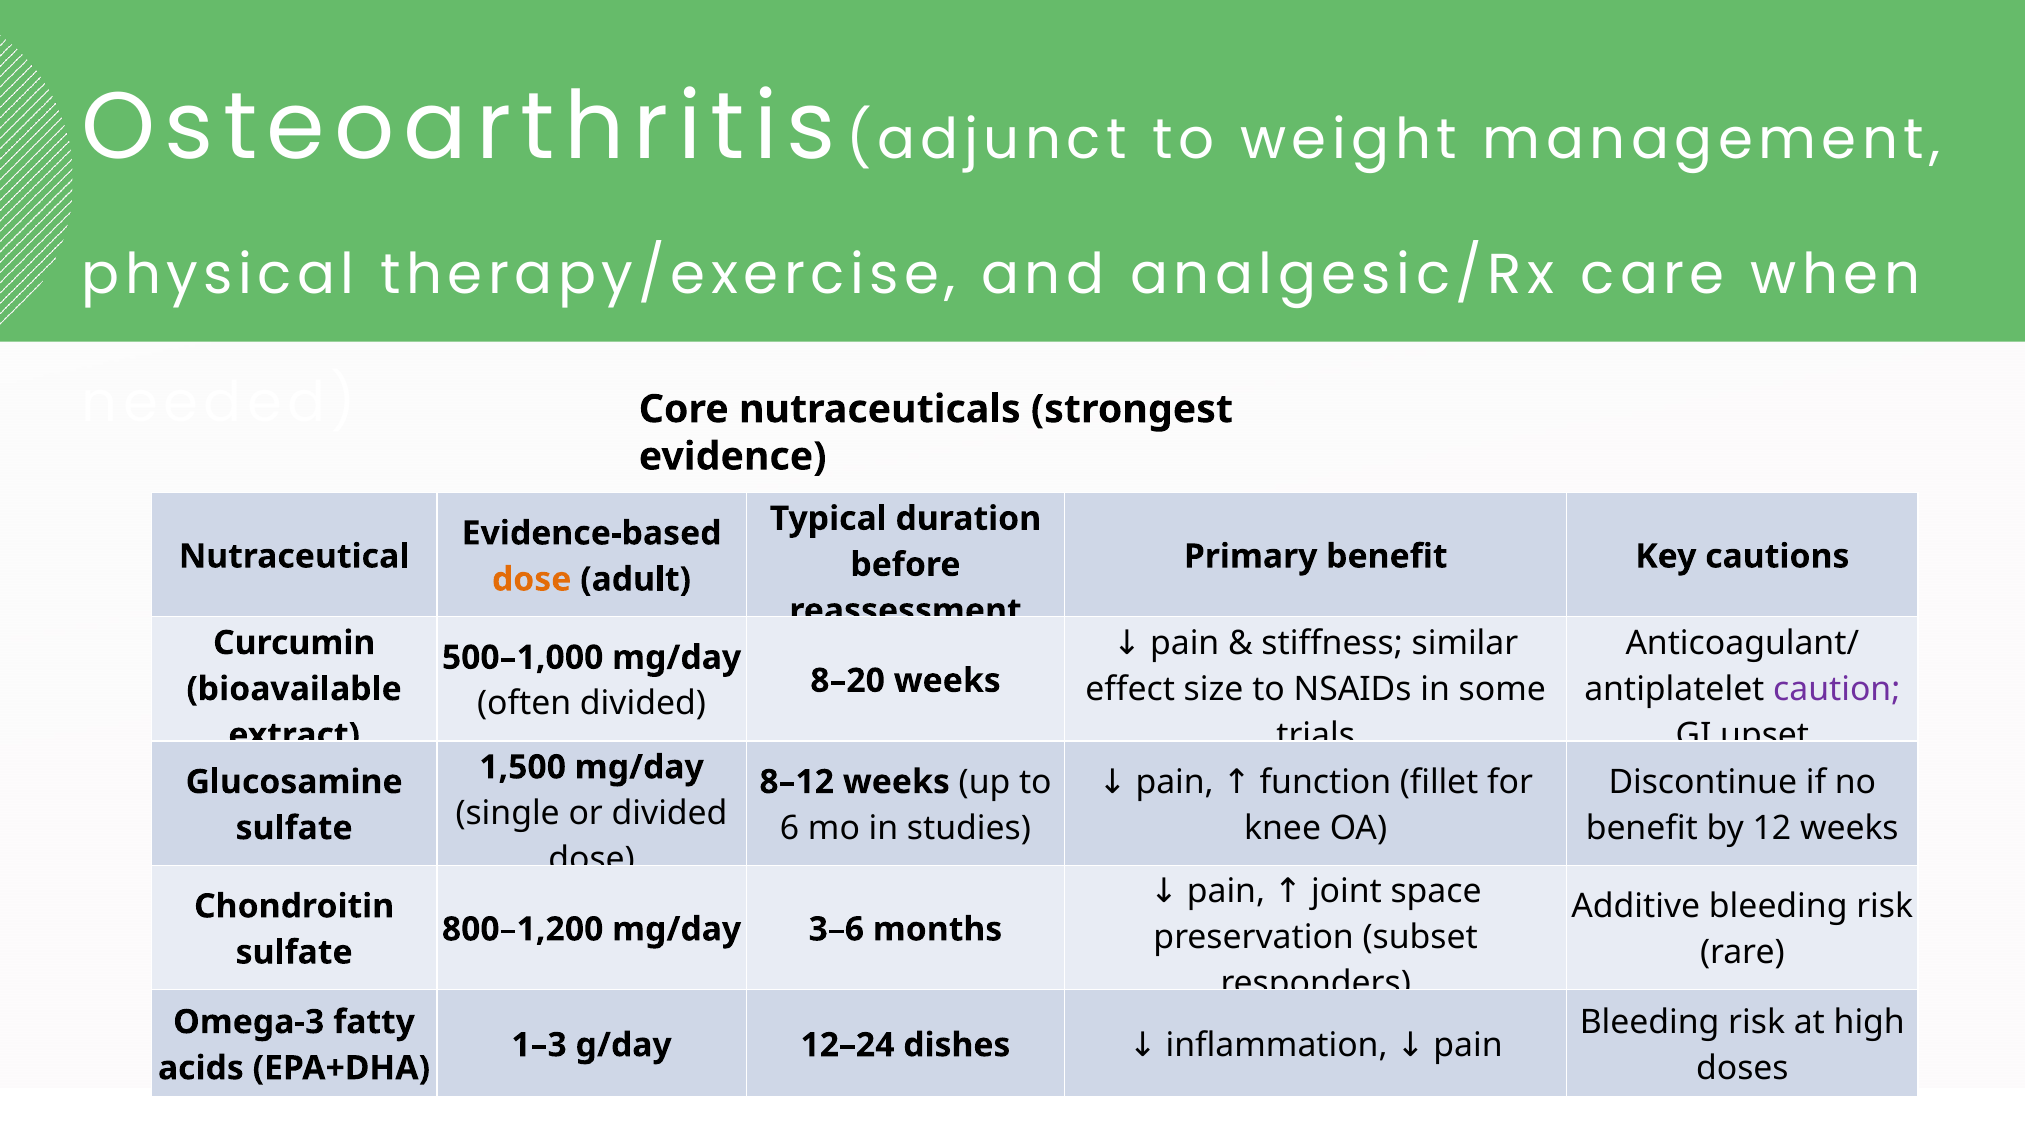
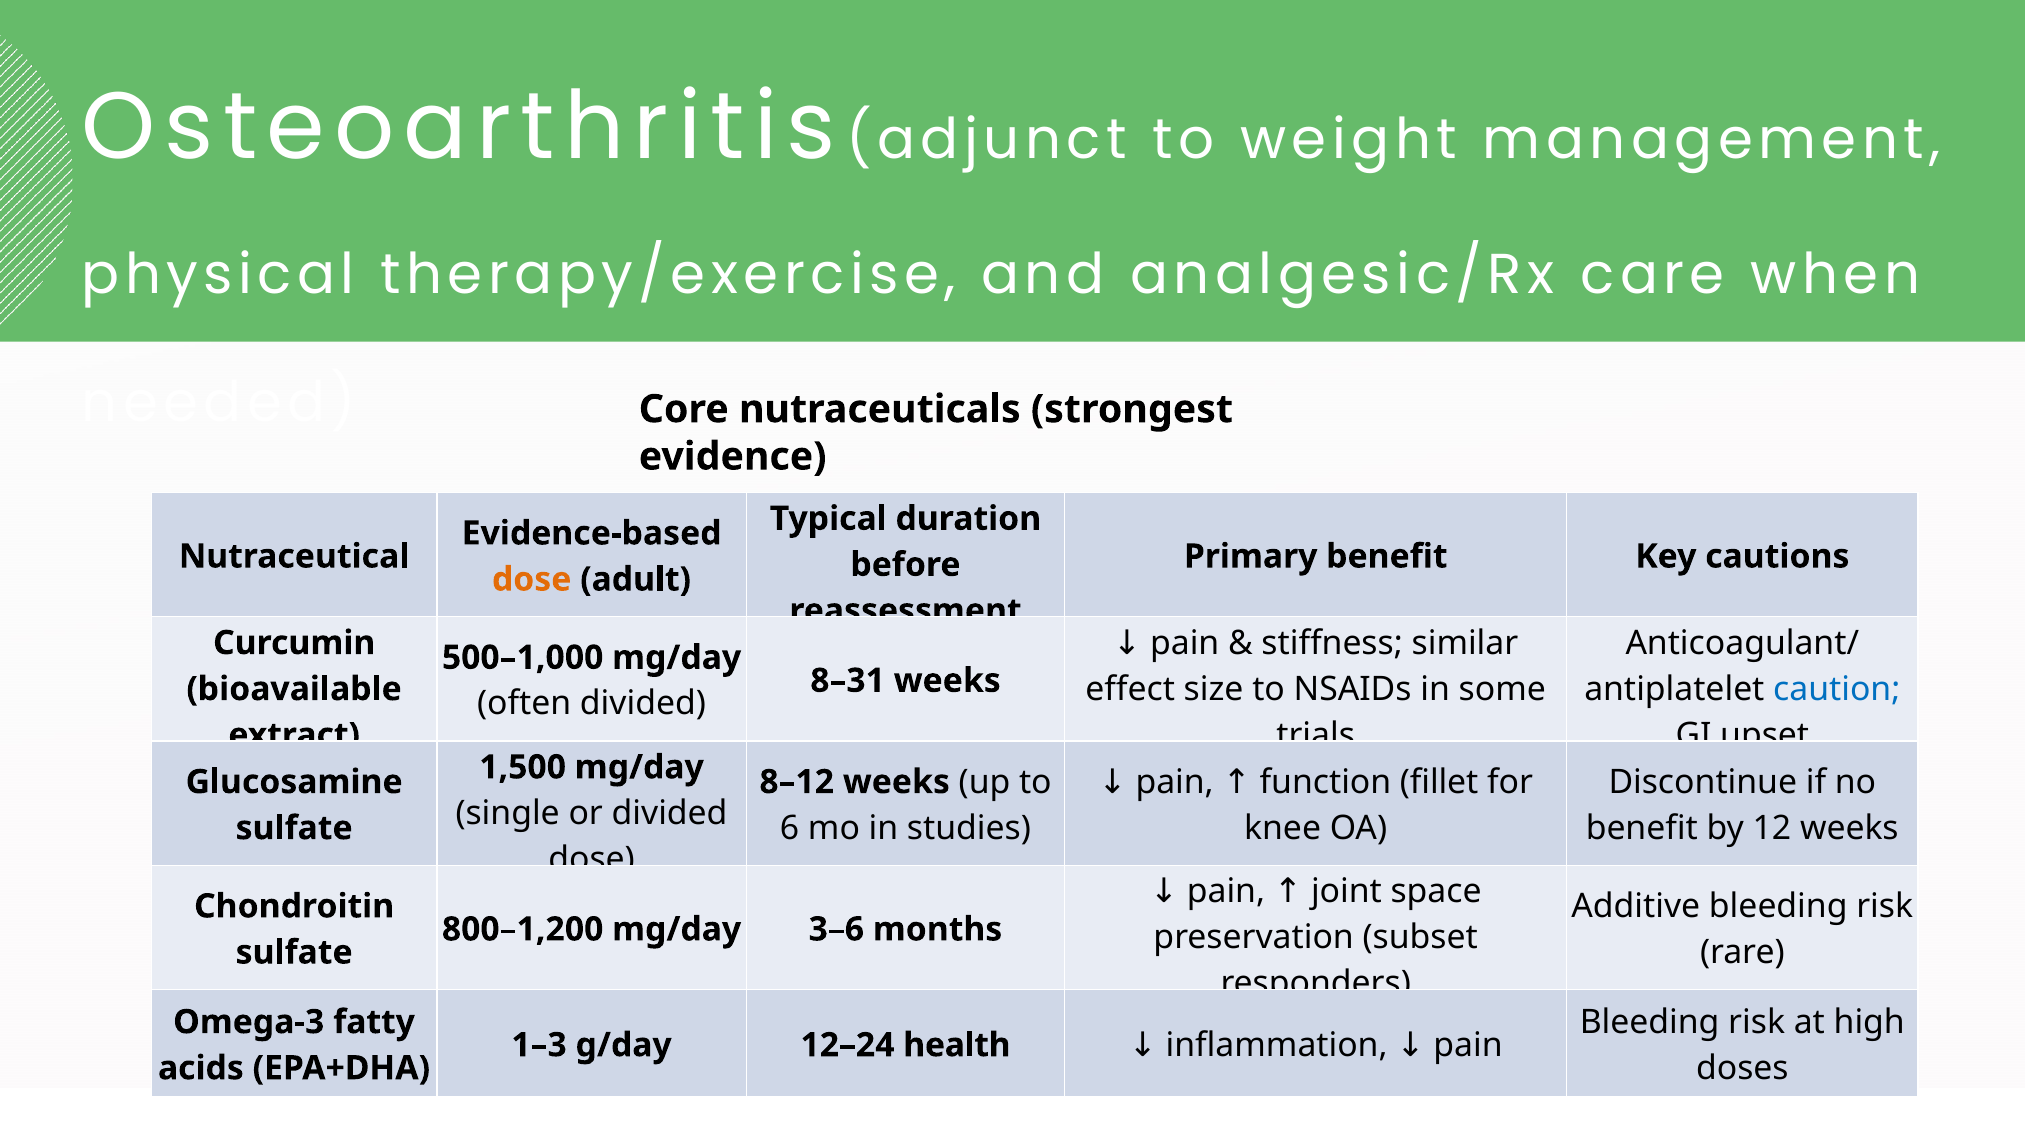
8–20: 8–20 -> 8–31 (848, 681)
caution colour: purple -> blue (1837, 689)
dishes: dishes -> health (957, 1045)
